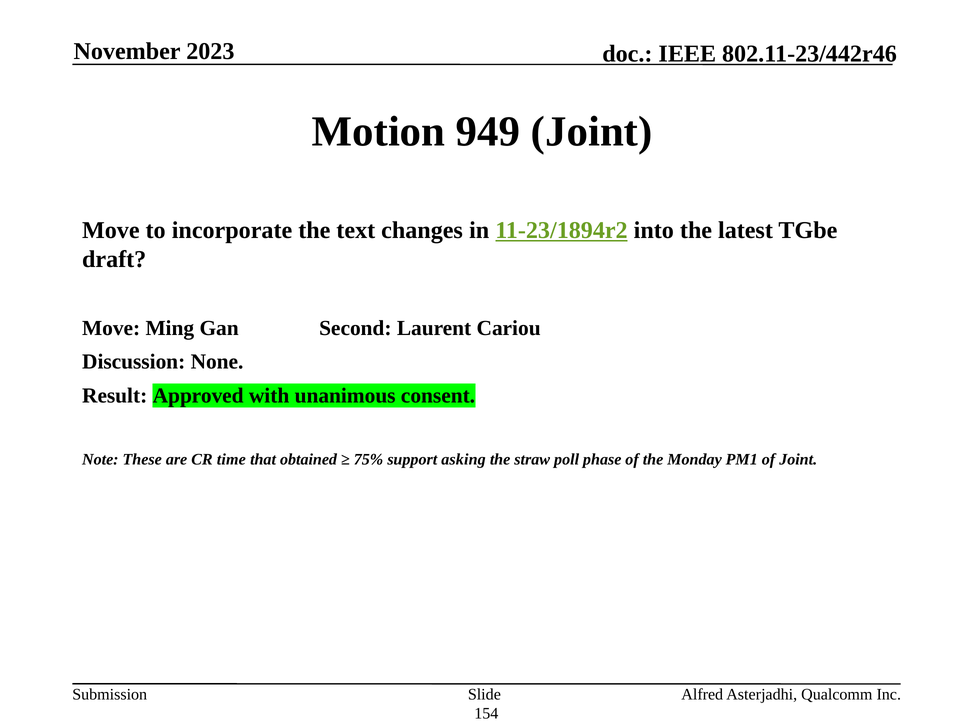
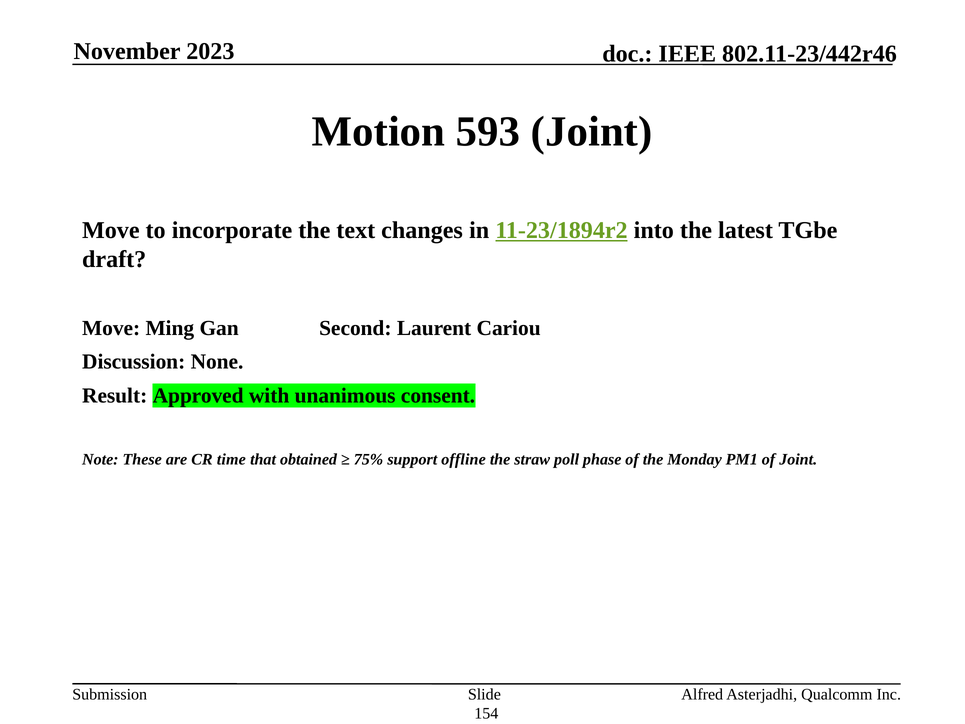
949: 949 -> 593 (488, 132)
asking: asking -> offline (464, 460)
